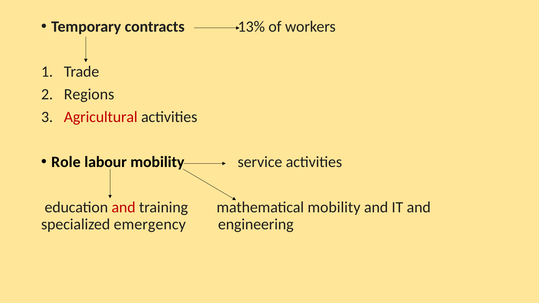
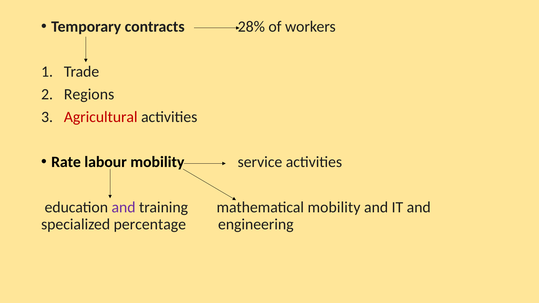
13%: 13% -> 28% (251, 27)
Role: Role -> Rate (66, 162)
and colour: red -> purple (124, 207)
emergency: emergency -> percentage (150, 224)
